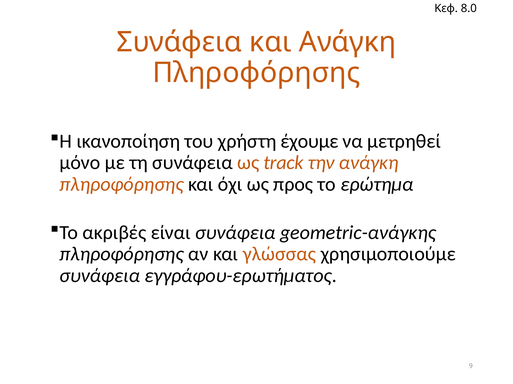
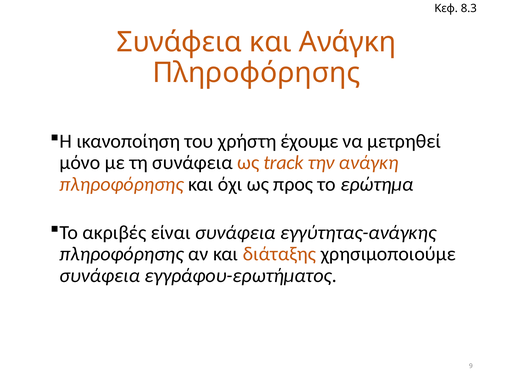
8.0: 8.0 -> 8.3 (469, 8)
geometric-ανάγκης: geometric-ανάγκης -> εγγύτητας-ανάγκης (358, 233)
γλώσσας: γλώσσας -> διάταξης (279, 255)
